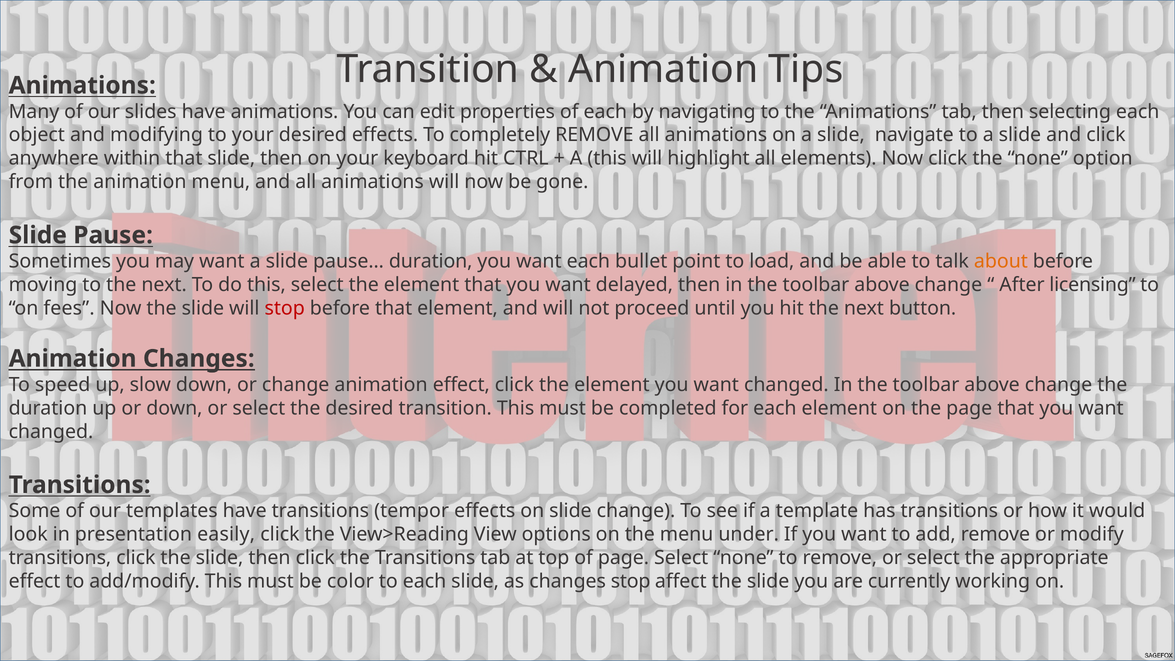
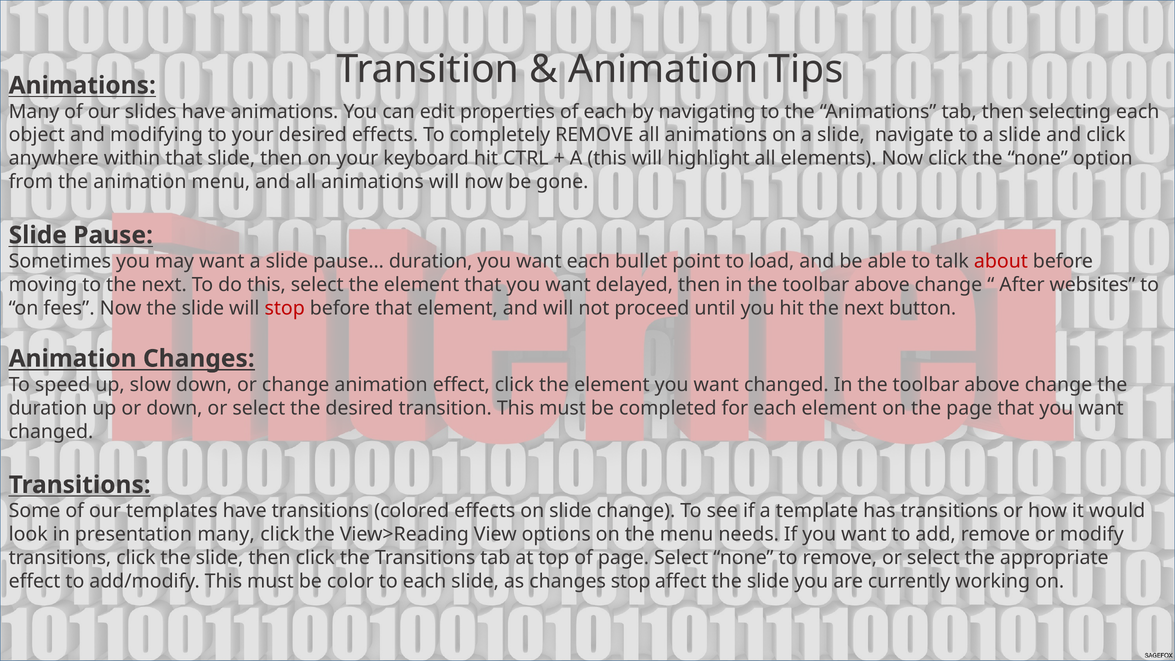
about colour: orange -> red (1001, 261)
licensing: licensing -> websites (1093, 285)
tempor: tempor -> colored (412, 511)
presentation easily: easily -> many (226, 534)
under: under -> needs (749, 534)
